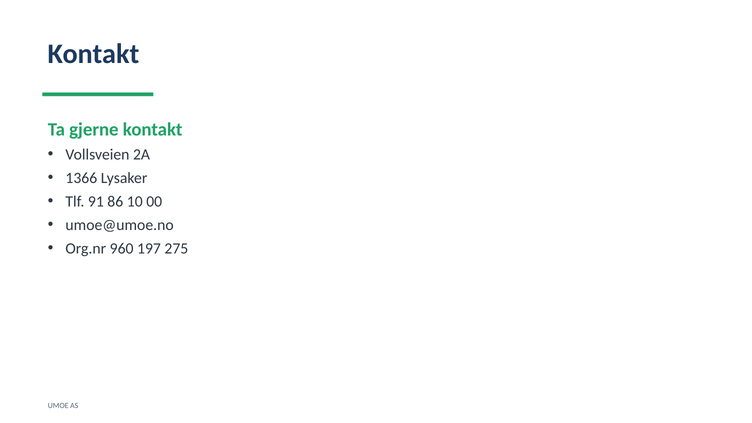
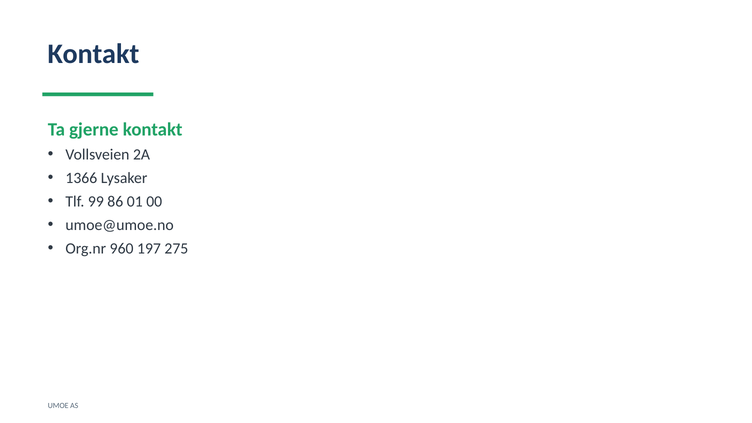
91: 91 -> 99 (96, 202)
10: 10 -> 01 (135, 202)
